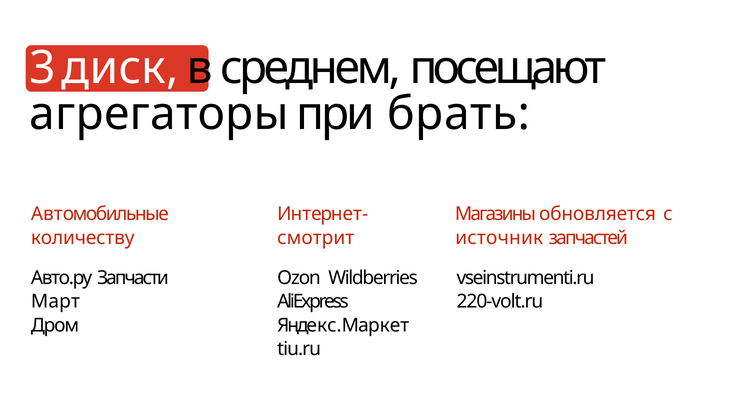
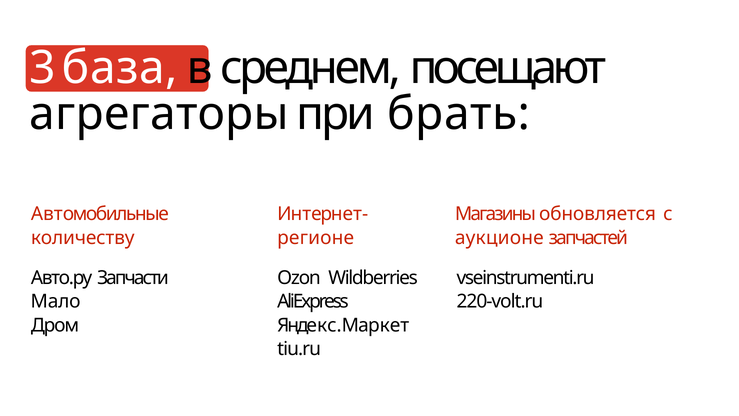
диск: диск -> база (120, 68)
смотрит: смотрит -> регионе (316, 238)
источник: источник -> аукционе (499, 238)
Март: Март -> Мало (56, 301)
